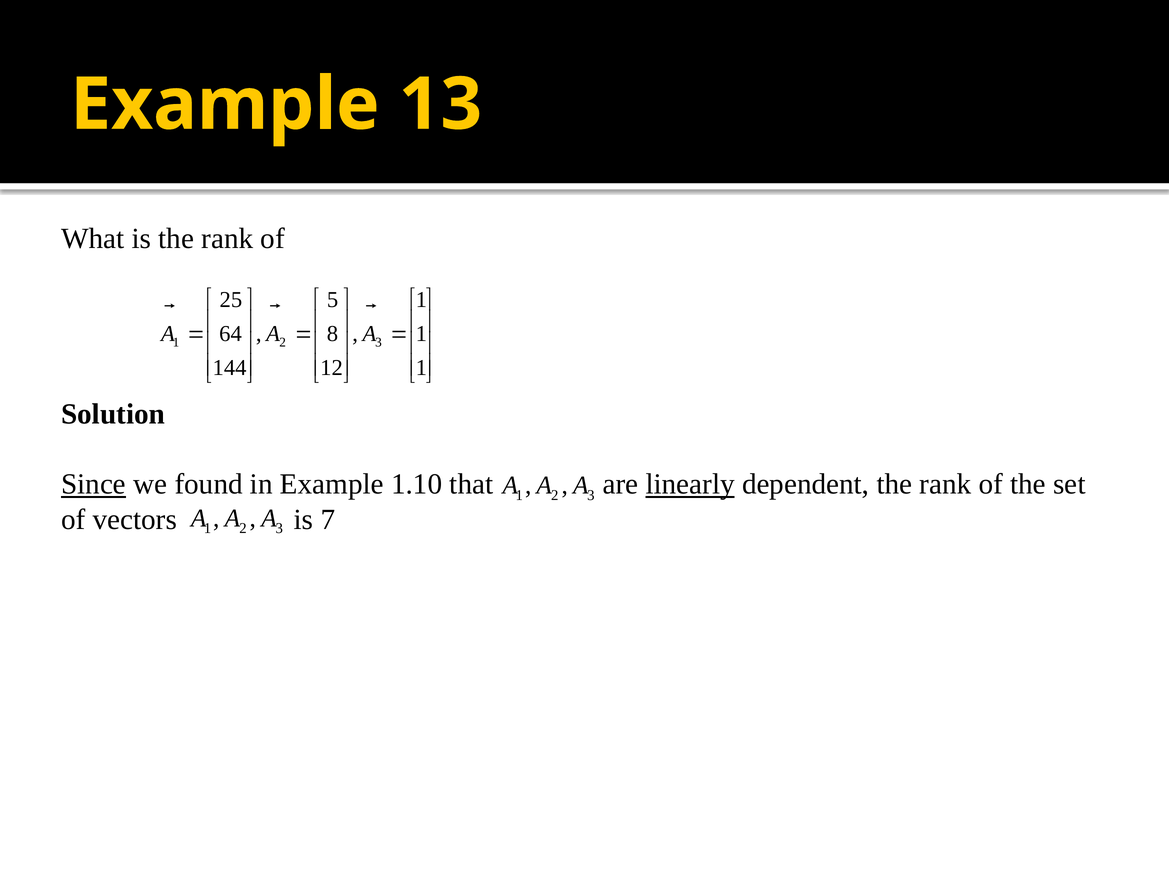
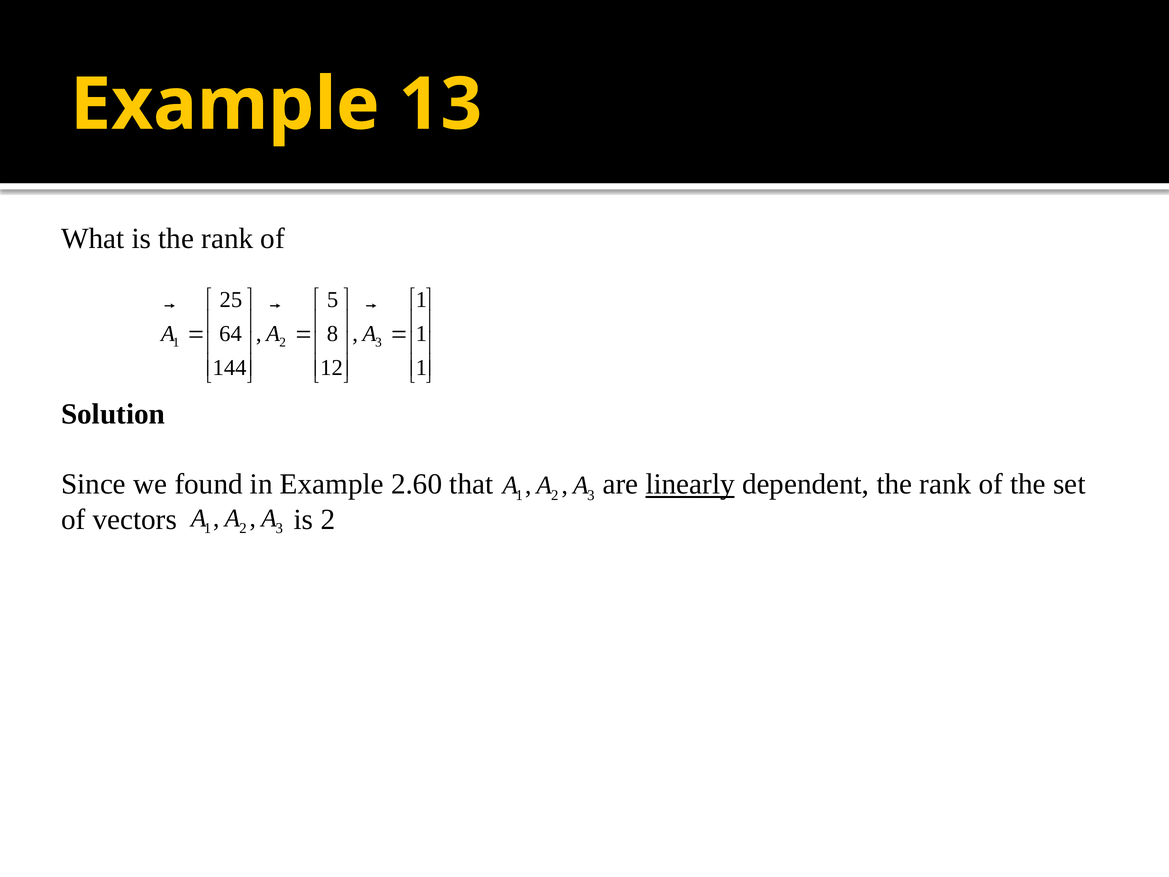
Since underline: present -> none (94, 484)
1.10: 1.10 -> 2.60 (417, 484)
is 7: 7 -> 2 (328, 519)
